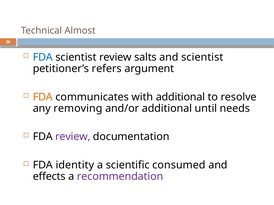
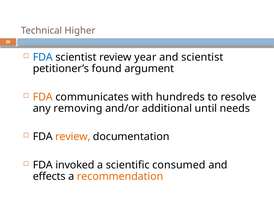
Almost: Almost -> Higher (80, 31)
salts: salts -> year (145, 57)
refers: refers -> found (107, 69)
with additional: additional -> hundreds (180, 97)
review colour: purple -> orange (73, 137)
identity: identity -> invoked (75, 165)
recommendation colour: purple -> orange (120, 177)
